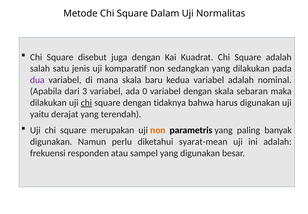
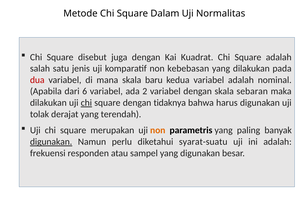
sedangkan: sedangkan -> kebebasan (188, 68)
dua colour: purple -> red (37, 80)
3: 3 -> 6 (85, 91)
0: 0 -> 2 (145, 91)
yaitu: yaitu -> tolak (40, 114)
digunakan underline: none -> present (51, 141)
syarat-mean: syarat-mean -> syarat-suatu (203, 141)
